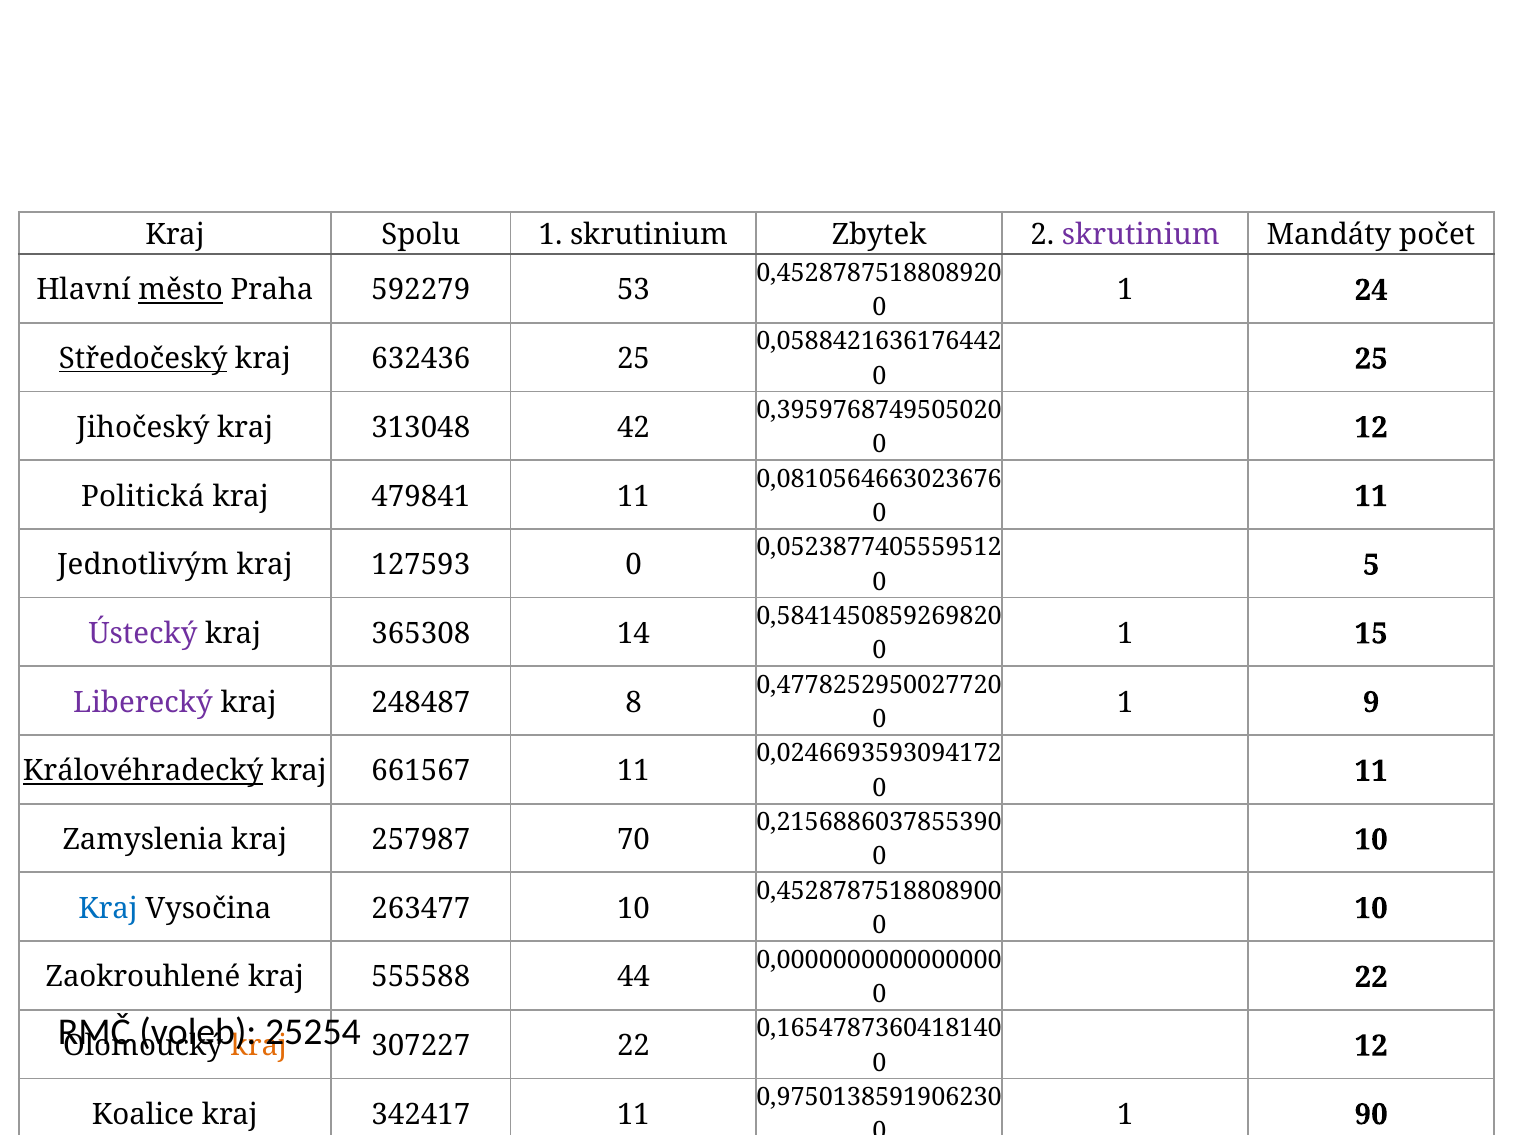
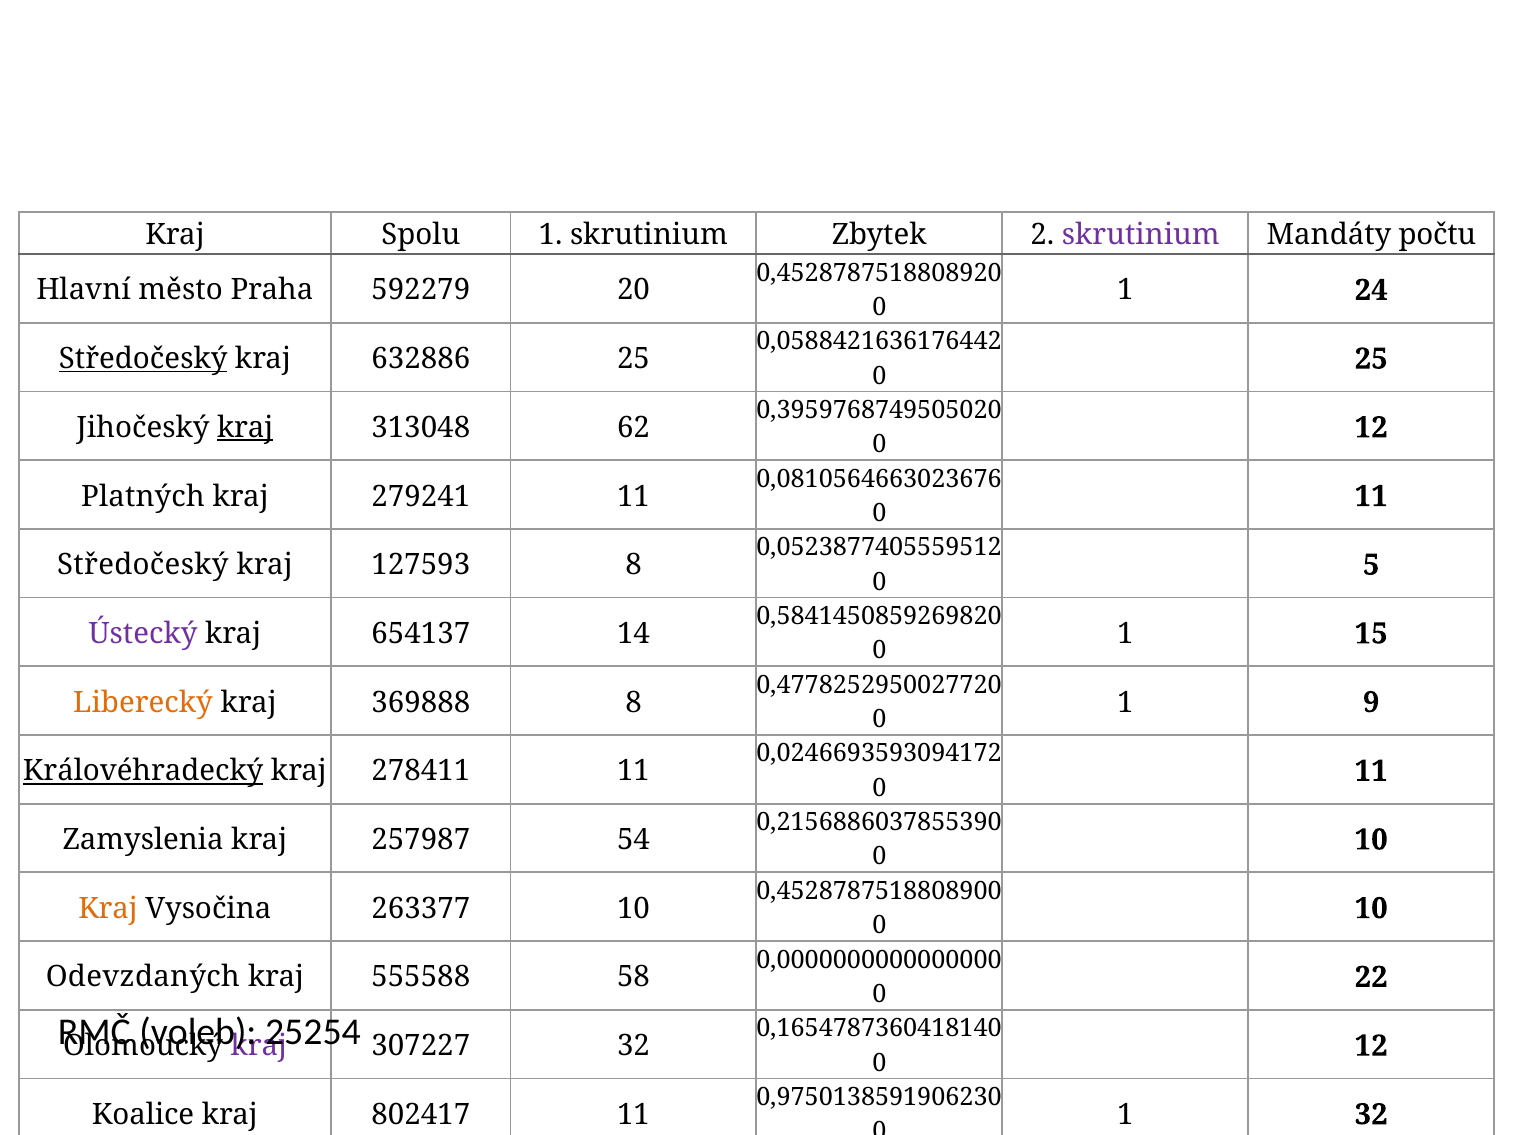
počet: počet -> počtu (1437, 235)
město underline: present -> none (181, 290)
53: 53 -> 20 (633, 290)
632436: 632436 -> 632886 (421, 359)
kraj underline: none -> present (245, 428)
42: 42 -> 62 (633, 428)
Politická: Politická -> Platných (143, 496)
479841: 479841 -> 279241 (421, 496)
Jednotlivým: Jednotlivým -> Středočeský (143, 565)
127593 0: 0 -> 8 (633, 565)
365308: 365308 -> 654137 (421, 634)
Liberecký colour: purple -> orange (143, 702)
248487: 248487 -> 369888 (421, 702)
661567: 661567 -> 278411 (421, 771)
70: 70 -> 54 (633, 840)
Kraj colour: blue -> orange (108, 908)
263477: 263477 -> 263377 (421, 908)
Zaokrouhlené: Zaokrouhlené -> Odevzdaných (143, 977)
44: 44 -> 58 (633, 977)
kraj colour: orange -> purple (259, 1046)
307227 22: 22 -> 32 (633, 1046)
342417: 342417 -> 802417 (421, 1114)
1 90: 90 -> 32 (1371, 1114)
